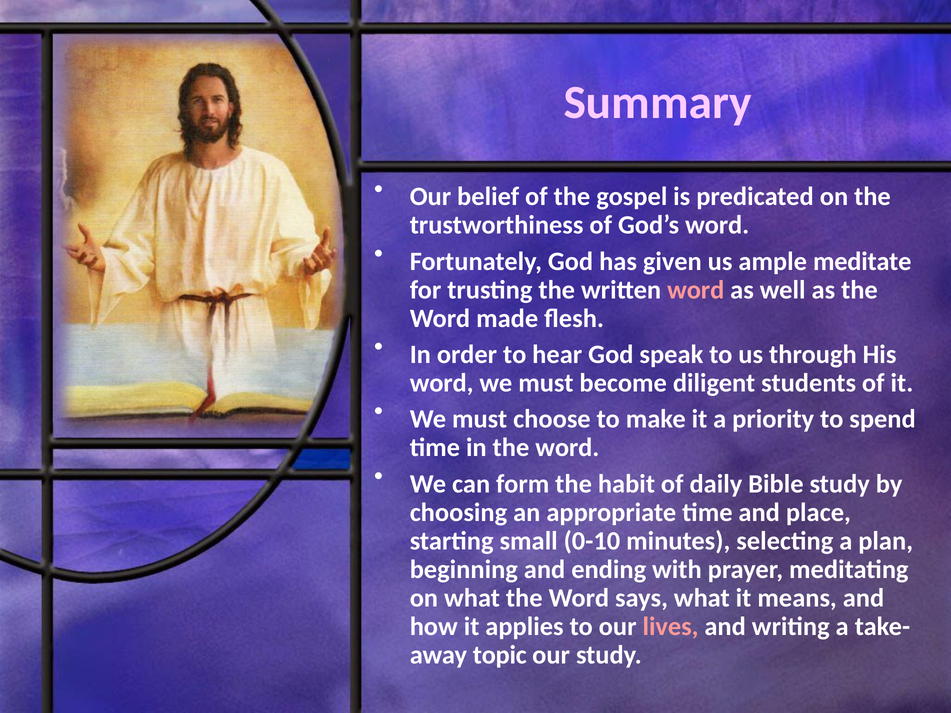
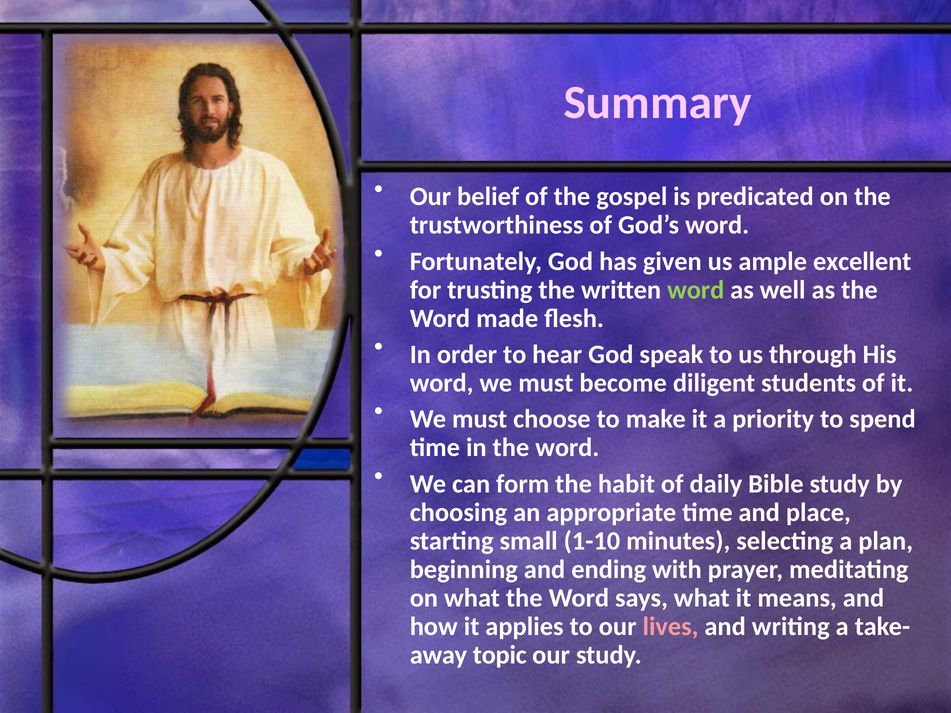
meditate: meditate -> excellent (862, 261)
word colour: pink -> light green (696, 290)
0-10: 0-10 -> 1-10 (592, 541)
